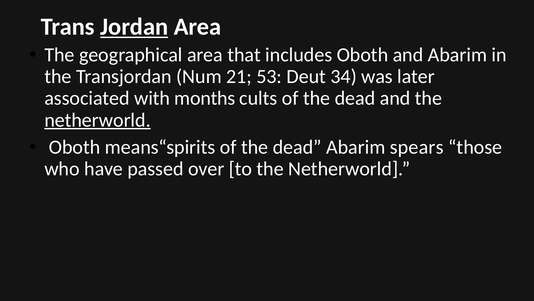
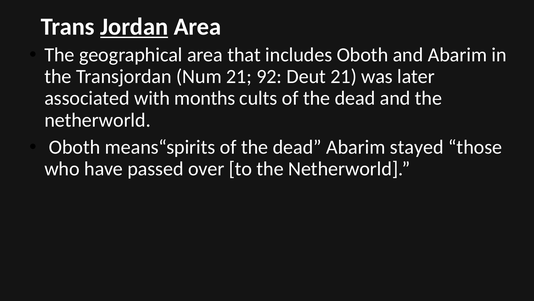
53: 53 -> 92 (269, 77)
Deut 34: 34 -> 21 (344, 77)
netherworld underline: present -> none (98, 120)
spears: spears -> stayed (417, 147)
